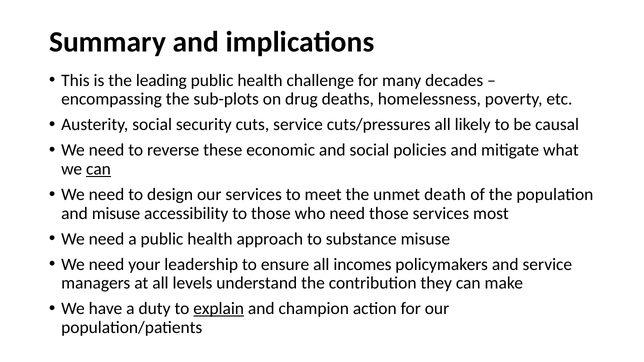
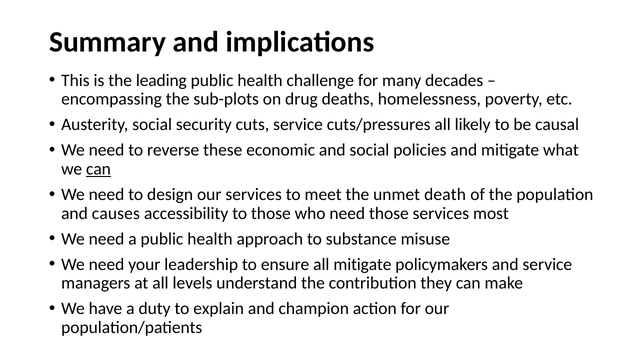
and misuse: misuse -> causes (116, 213)
all incomes: incomes -> mitigate (362, 265)
explain underline: present -> none (219, 309)
